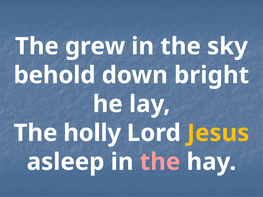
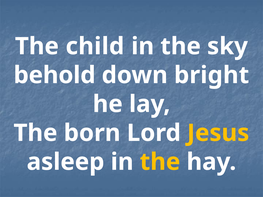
grew: grew -> child (95, 46)
holly: holly -> born (92, 133)
the colour: pink -> yellow (160, 162)
